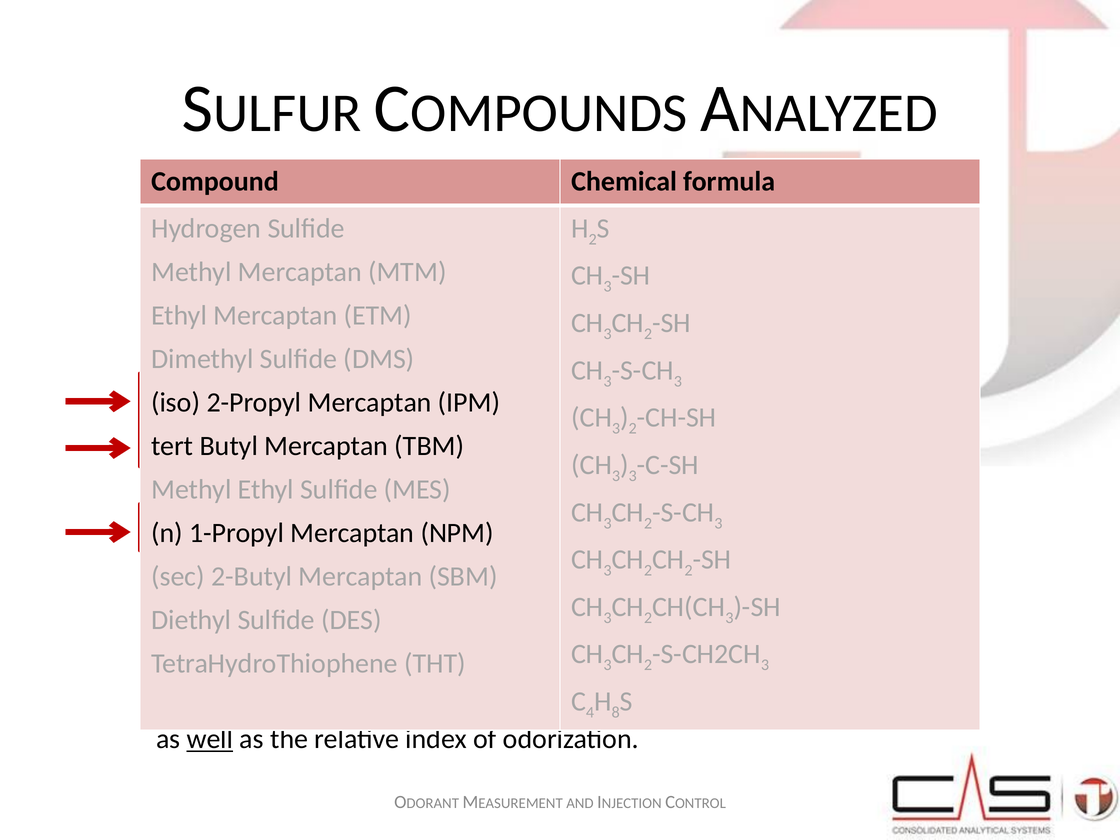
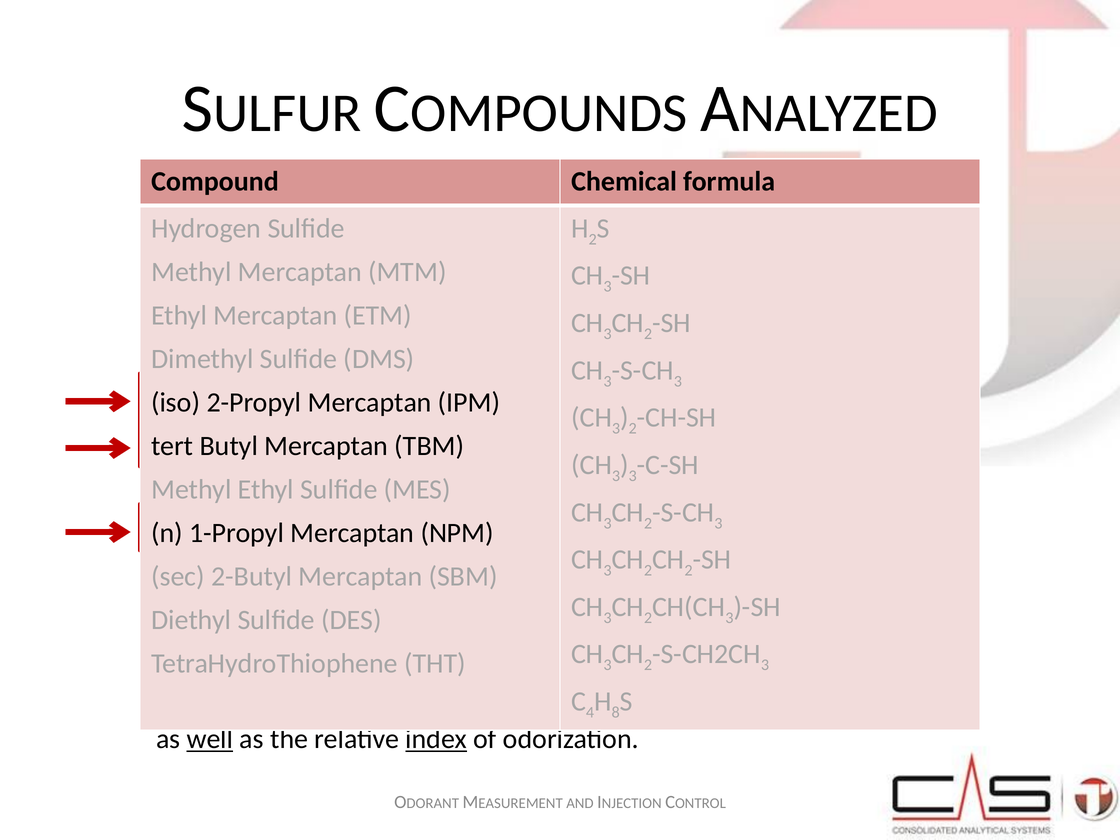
index underline: none -> present (436, 739)
